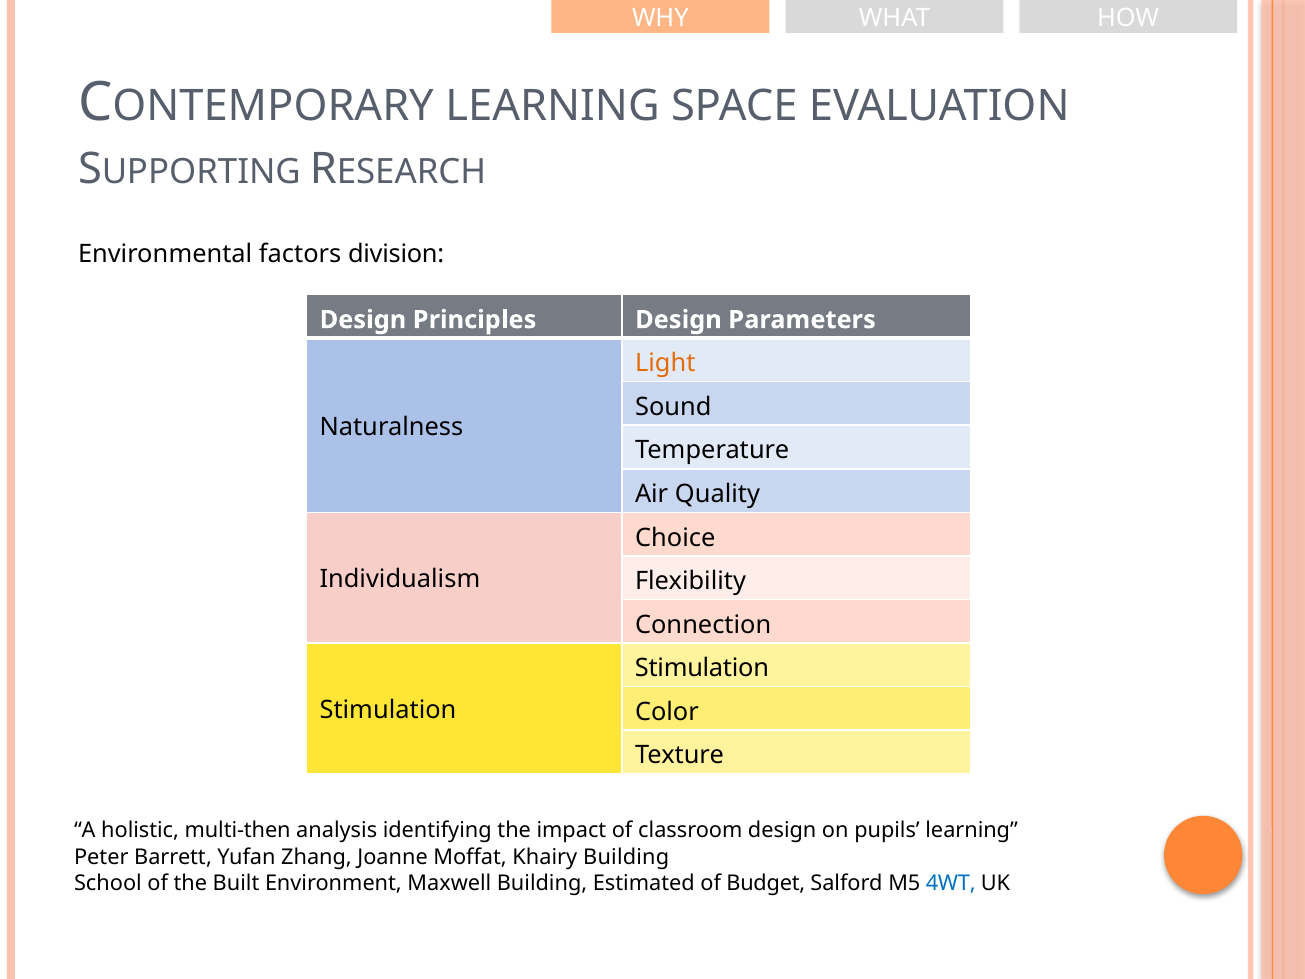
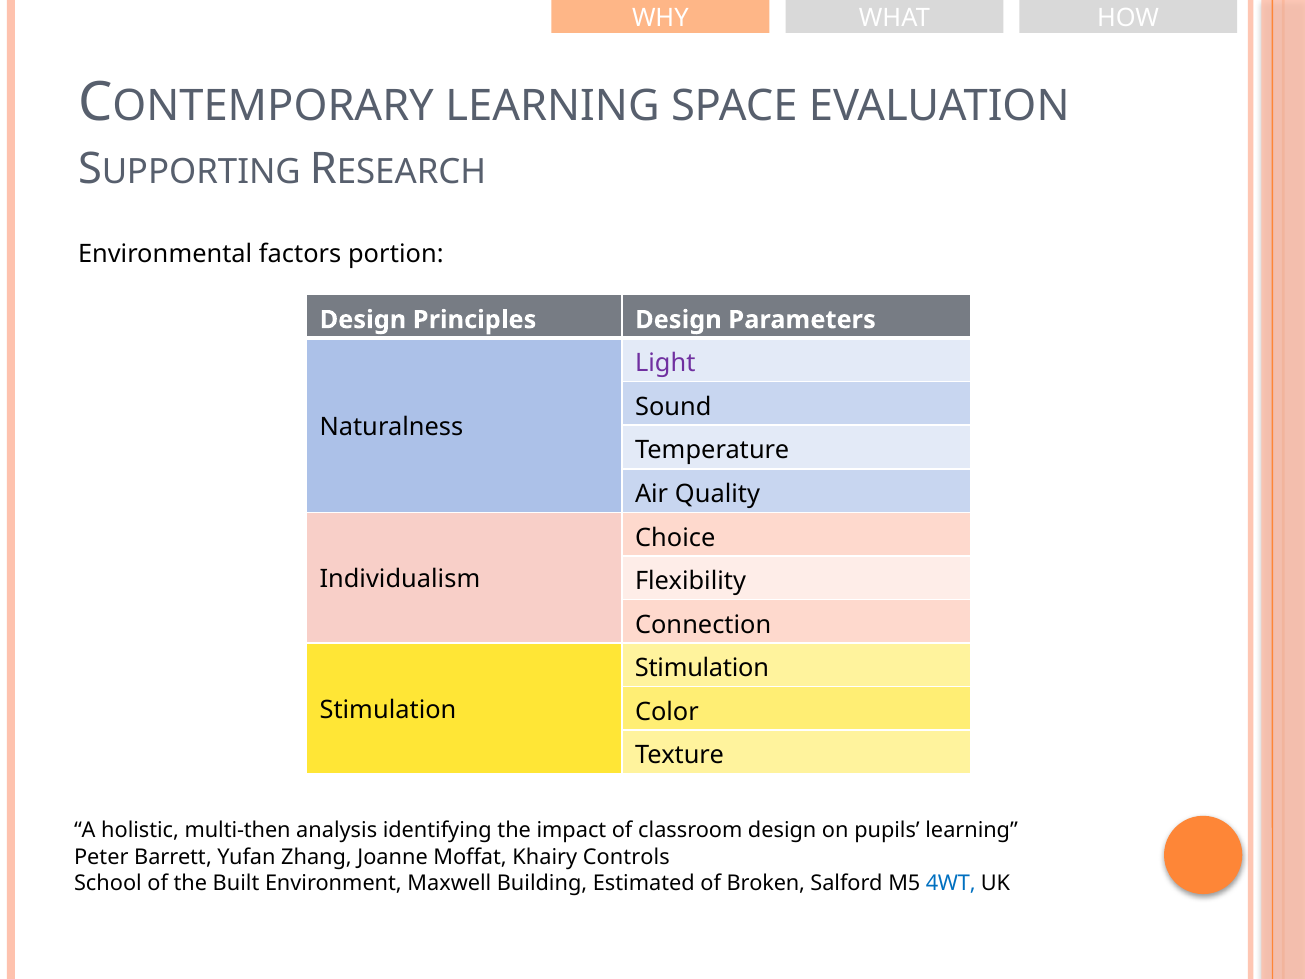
division: division -> portion (396, 254)
Light colour: orange -> purple (665, 363)
Khairy Building: Building -> Controls (626, 857)
Budget: Budget -> Broken (766, 883)
